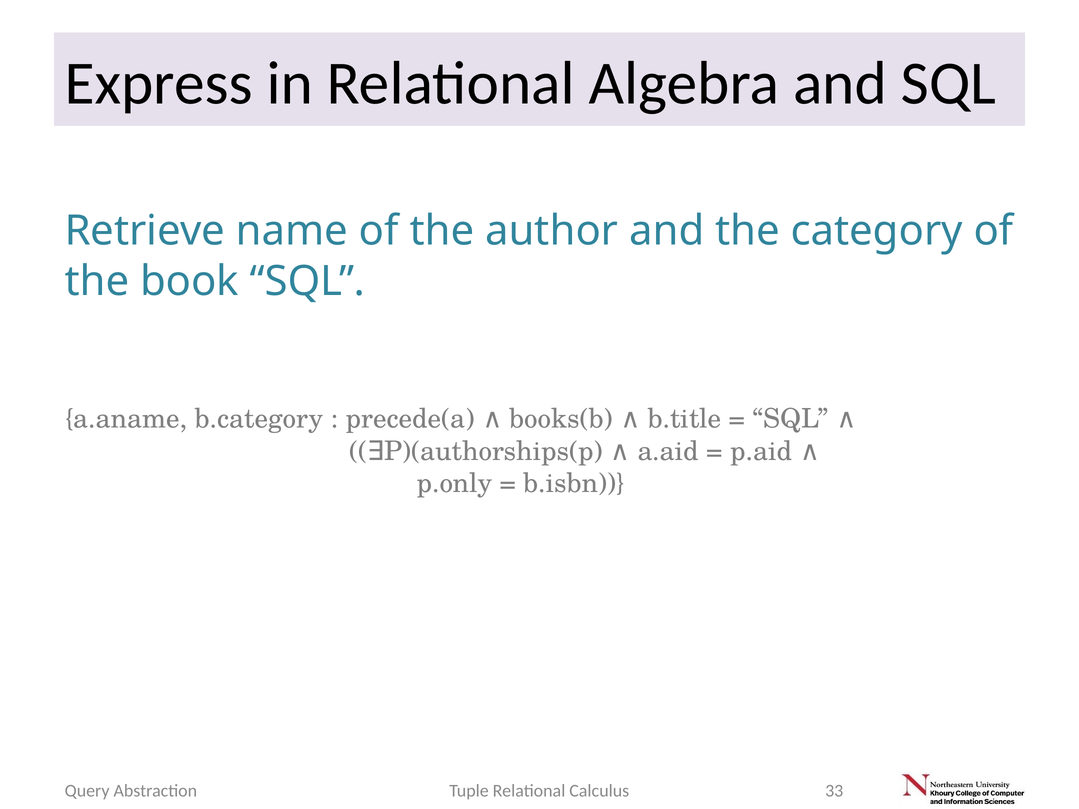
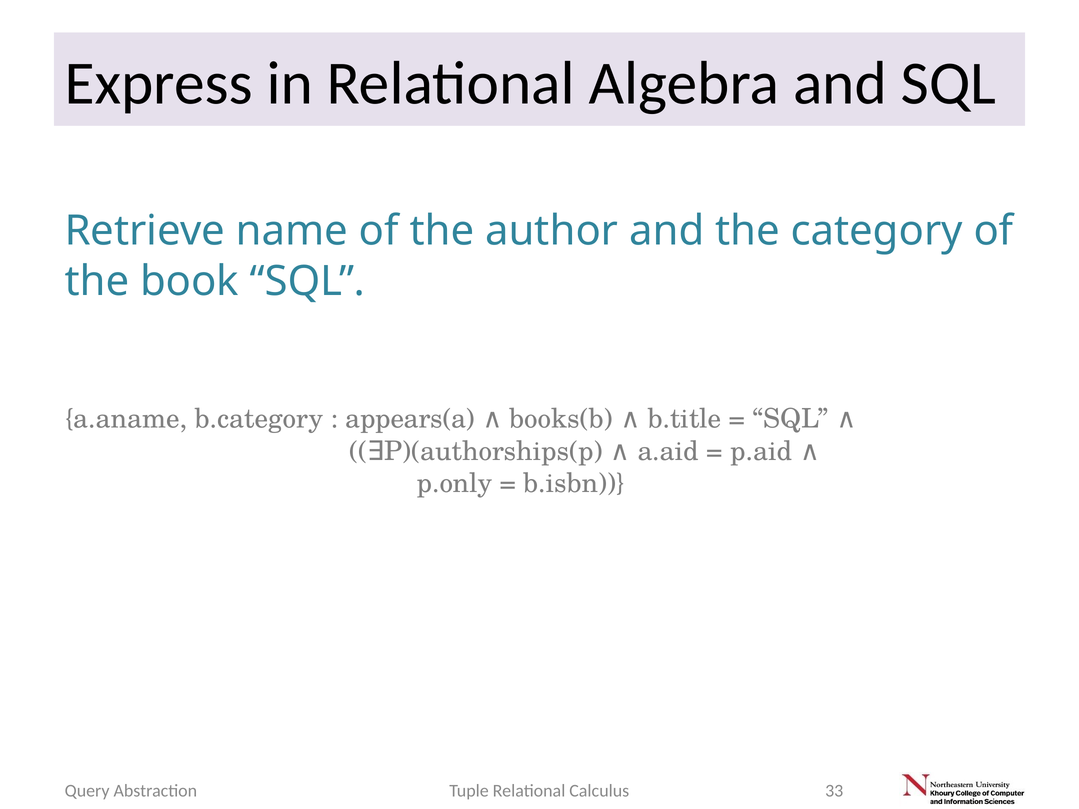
precede(a: precede(a -> appears(a (410, 419)
